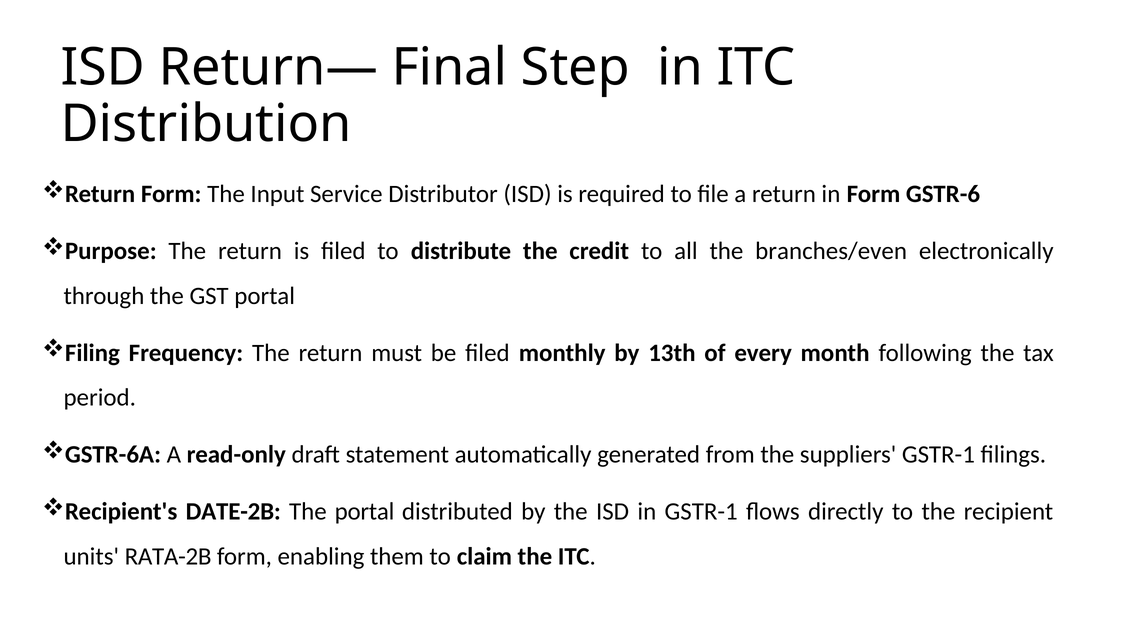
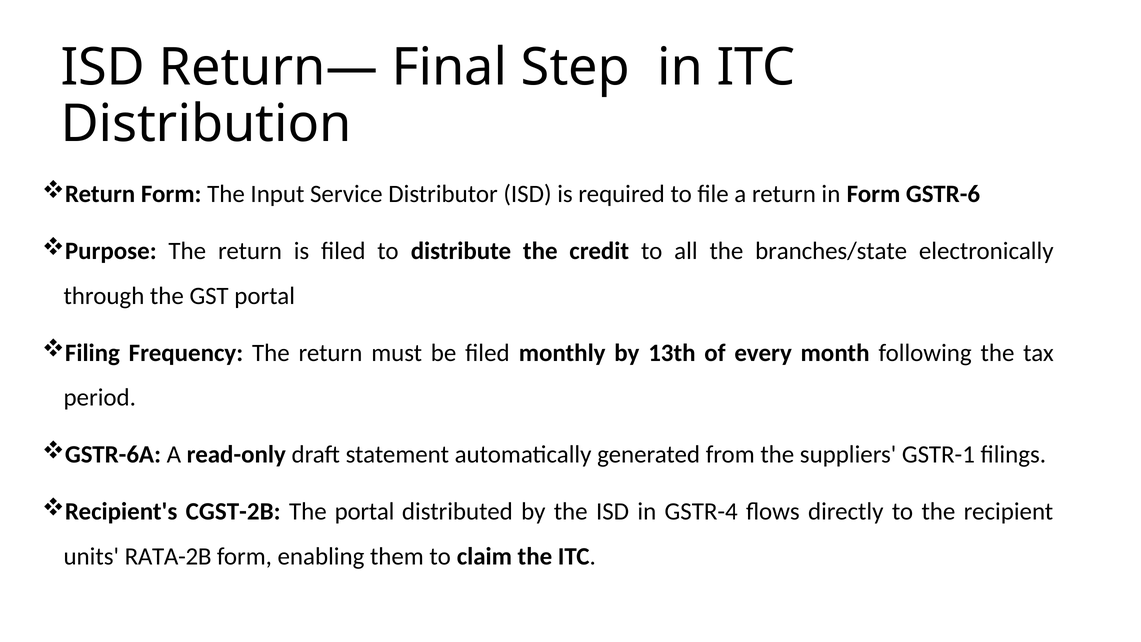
branches/even: branches/even -> branches/state (831, 251)
DATE-2B: DATE-2B -> CGST-2B (233, 511)
in GSTR-1: GSTR-1 -> GSTR-4 (701, 511)
